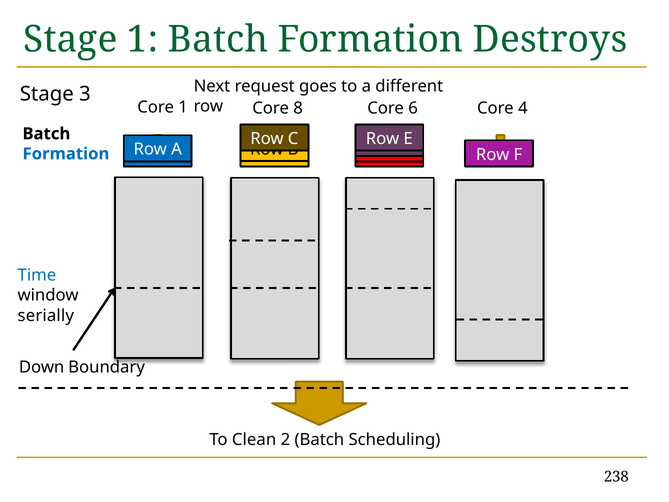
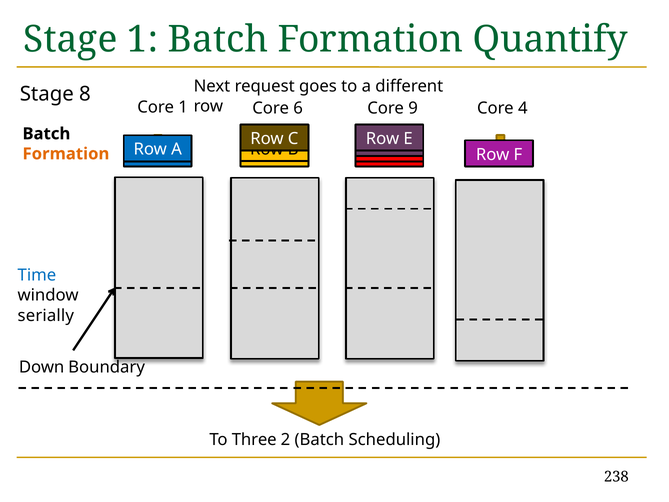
Destroys: Destroys -> Quantify (550, 39)
3: 3 -> 8 (85, 94)
8: 8 -> 6 (298, 108)
6: 6 -> 9 (413, 108)
Formation colour: blue -> orange (66, 154)
Clean: Clean -> Three (254, 439)
